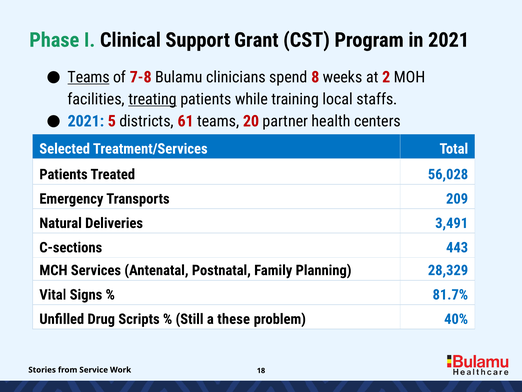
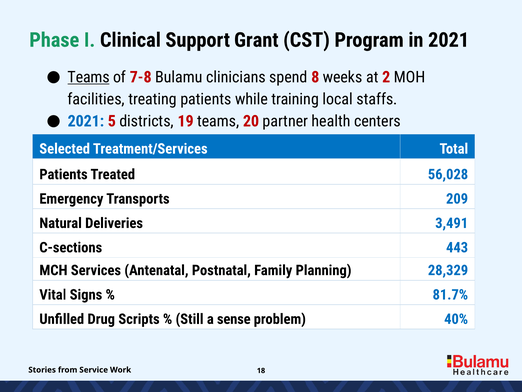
treating underline: present -> none (153, 99)
61: 61 -> 19 (186, 121)
these: these -> sense (234, 319)
